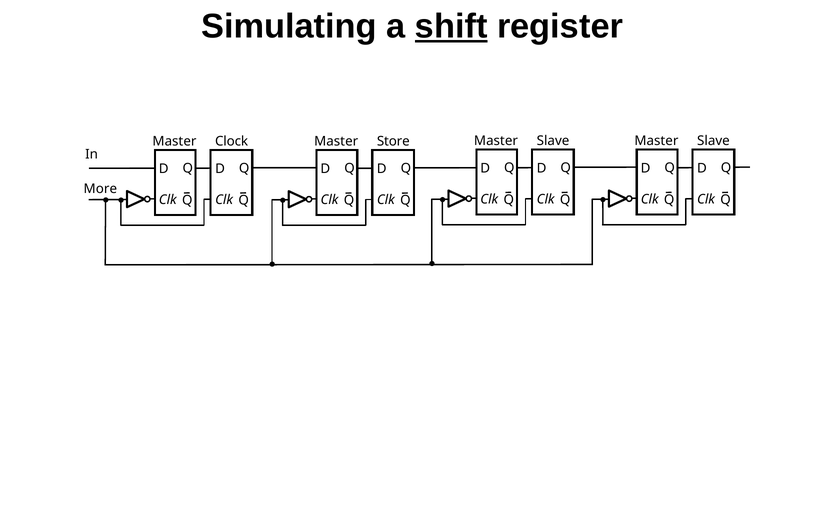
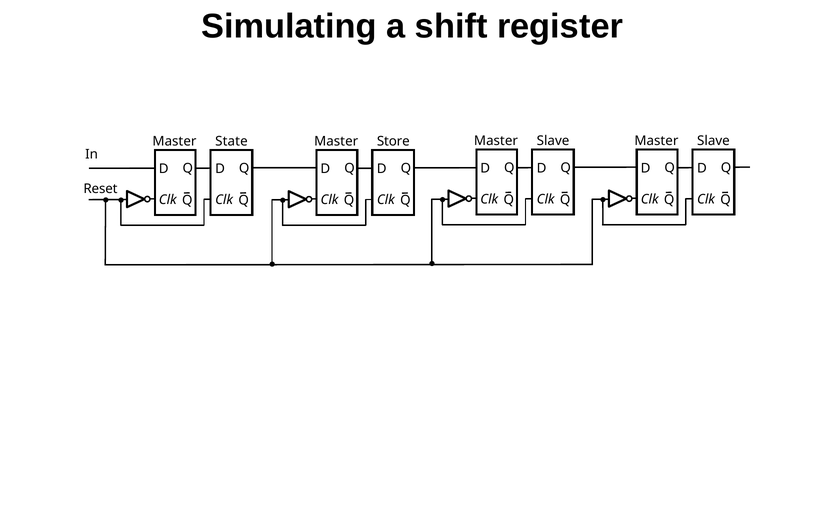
shift underline: present -> none (451, 26)
Clock: Clock -> State (231, 141)
More: More -> Reset (100, 189)
